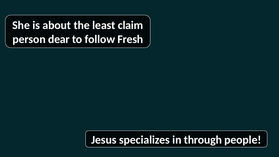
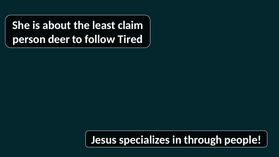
dear: dear -> deer (59, 39)
Fresh: Fresh -> Tired (130, 39)
